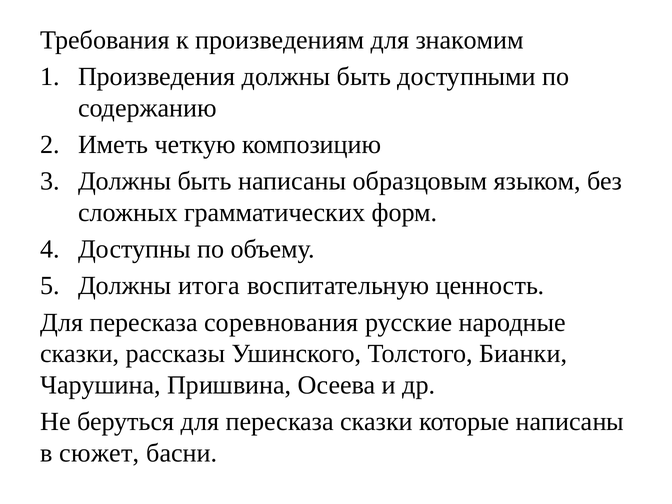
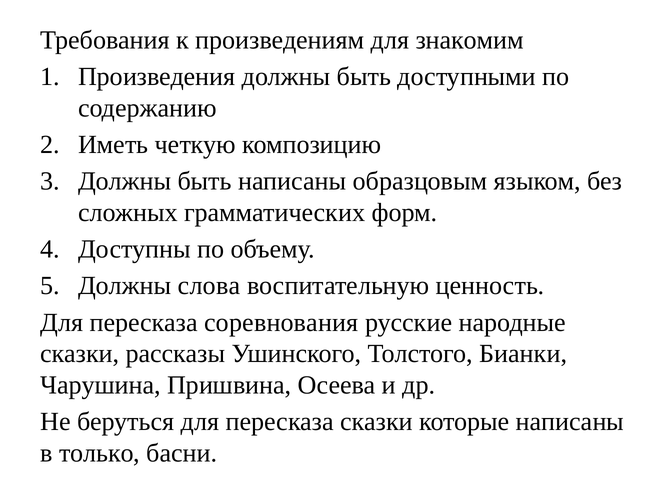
итога: итога -> слова (209, 286)
сюжет: сюжет -> только (100, 453)
